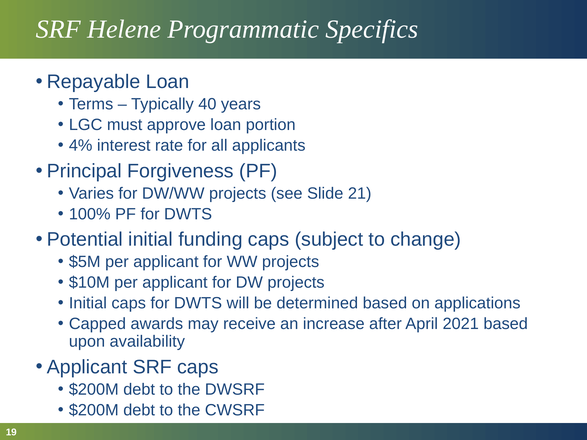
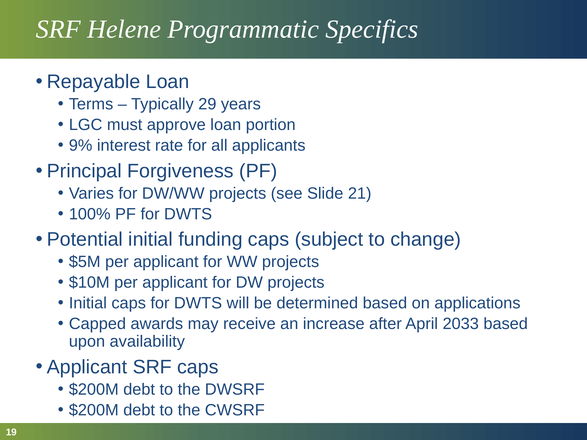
40: 40 -> 29 (207, 104)
4%: 4% -> 9% (81, 146)
2021: 2021 -> 2033 (461, 324)
